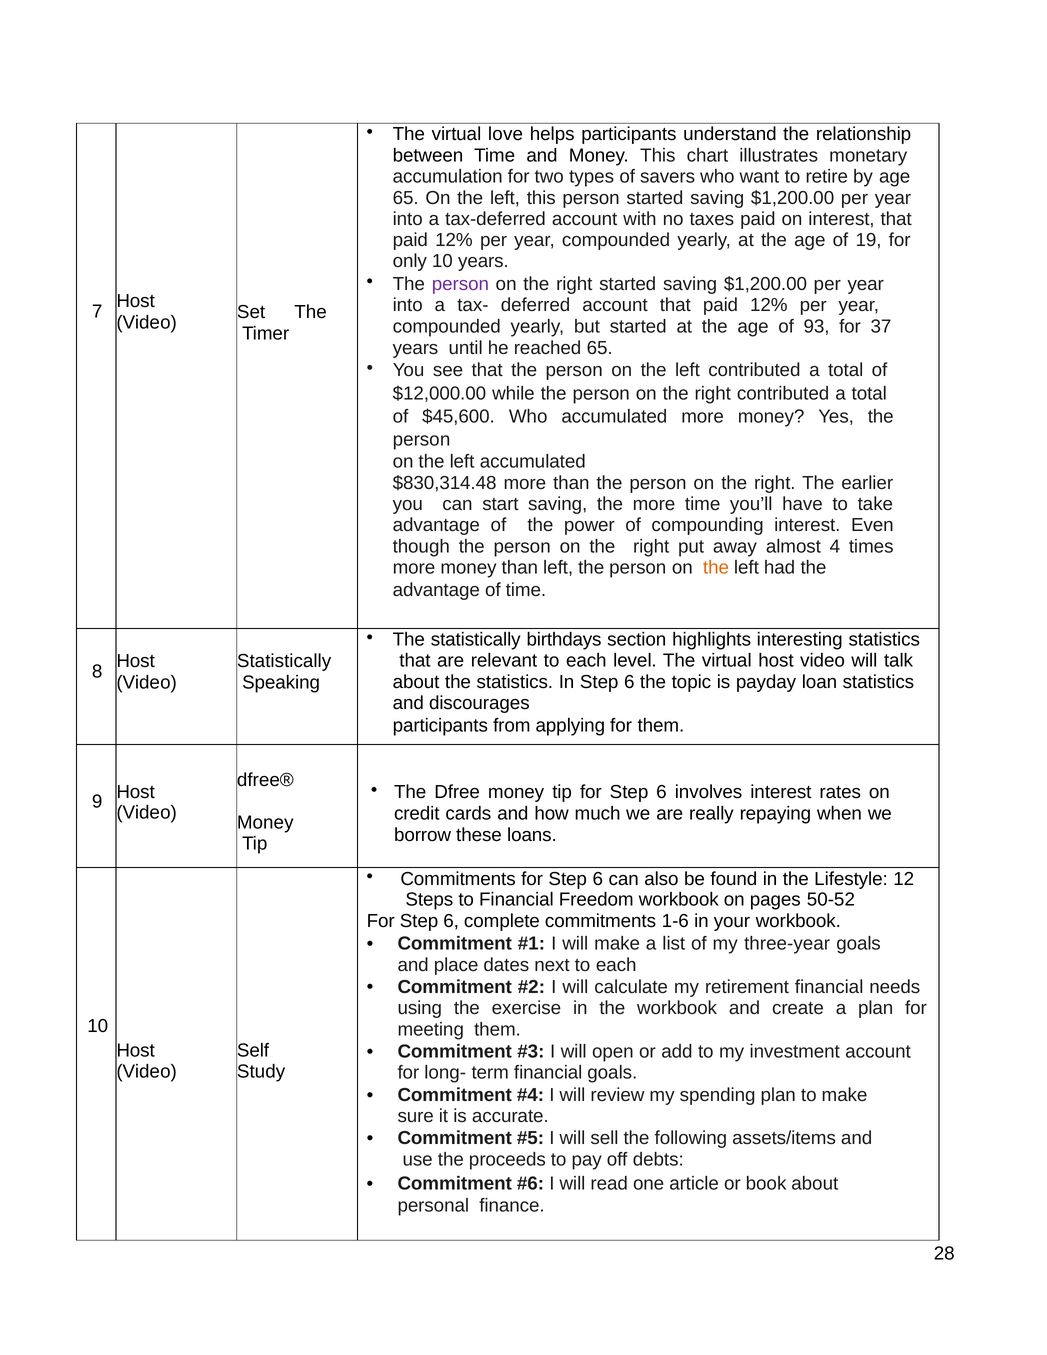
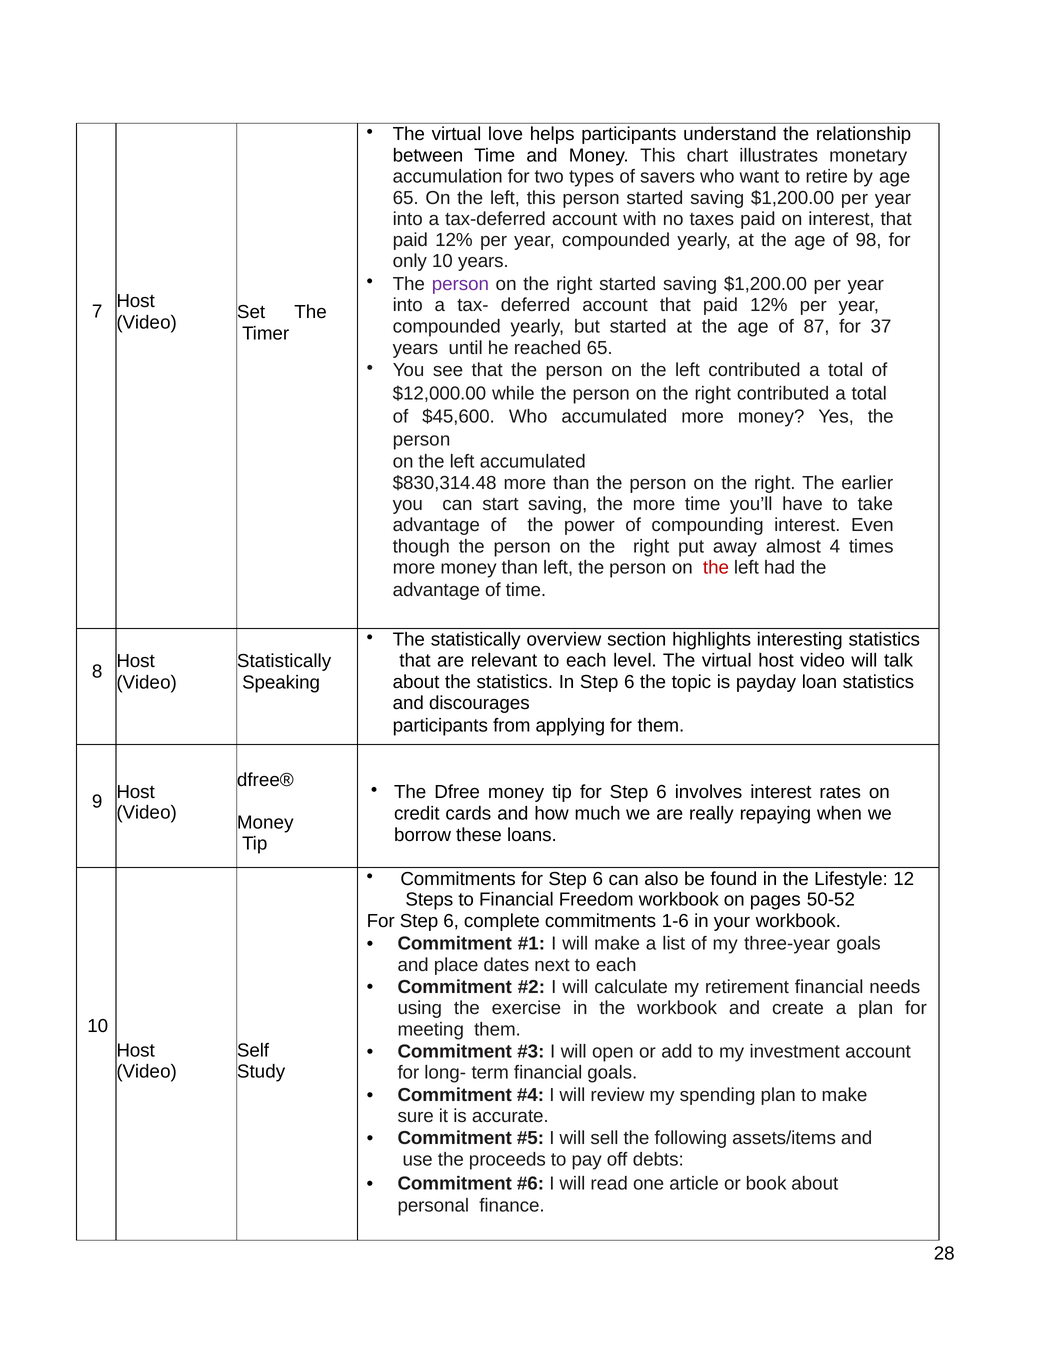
19: 19 -> 98 (869, 240)
93: 93 -> 87 (817, 326)
the colour: orange -> red (716, 567)
birthdays: birthdays -> overview (564, 640)
